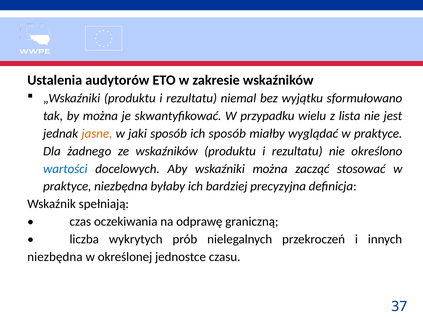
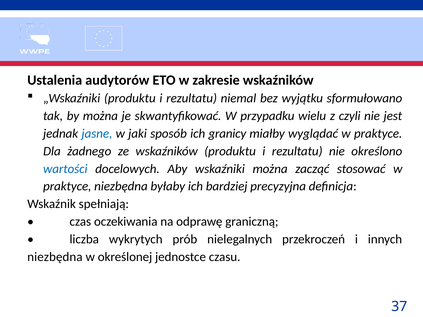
lista: lista -> czyli (350, 116)
jasne colour: orange -> blue (97, 134)
ich sposób: sposób -> granicy (227, 134)
